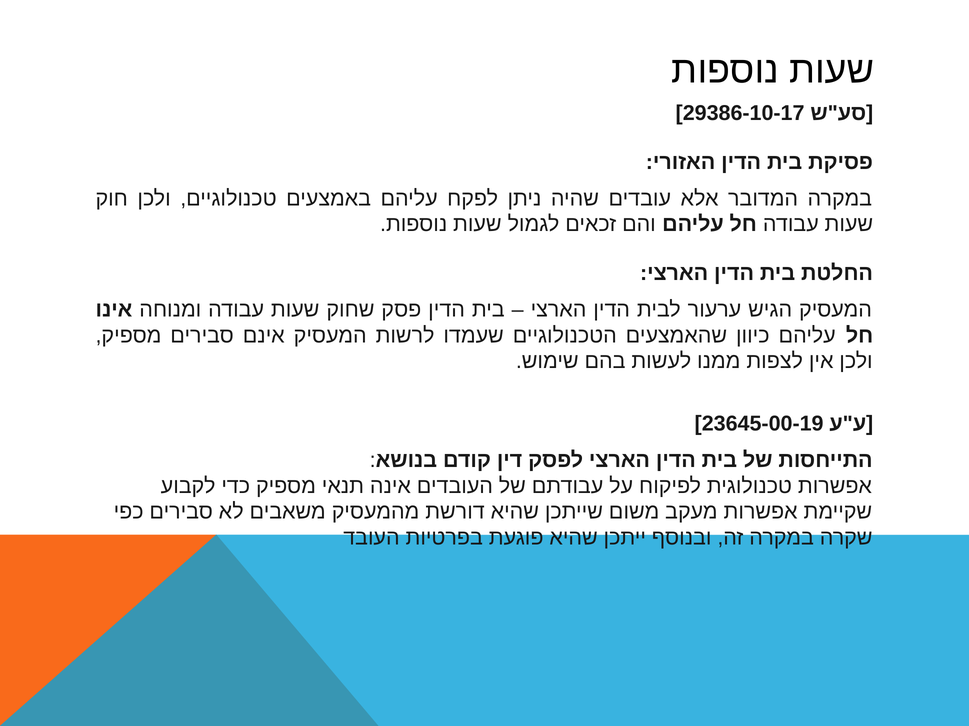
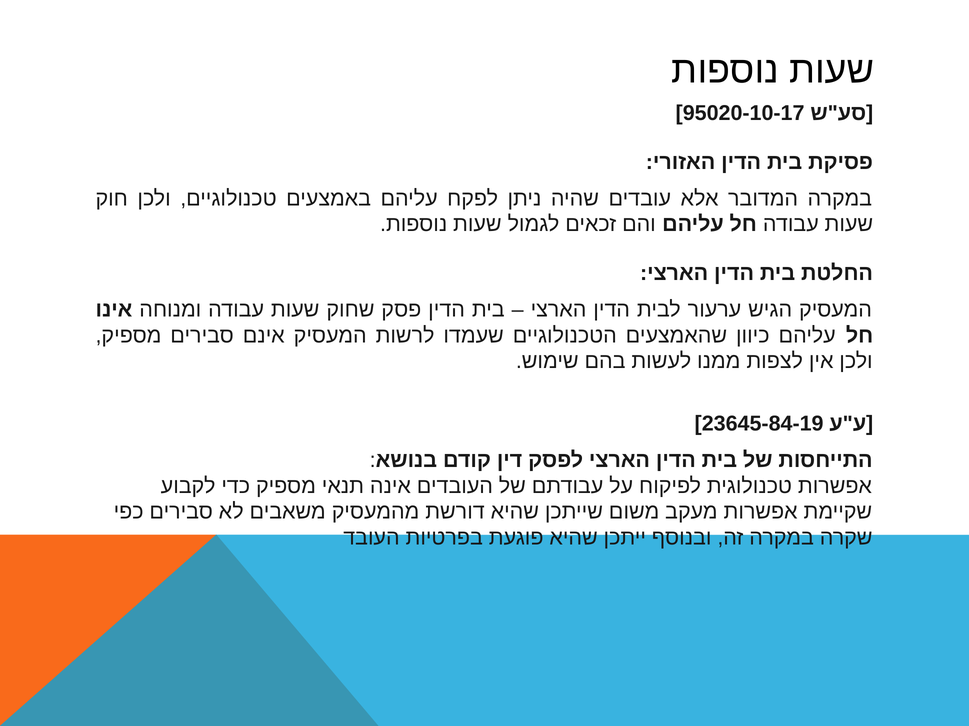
29386-10-17: 29386-10-17 -> 95020-10-17 (744, 113)
23645-00-19: 23645-00-19 -> 23645-84-19 (763, 424)
